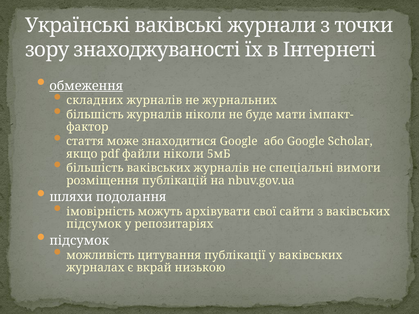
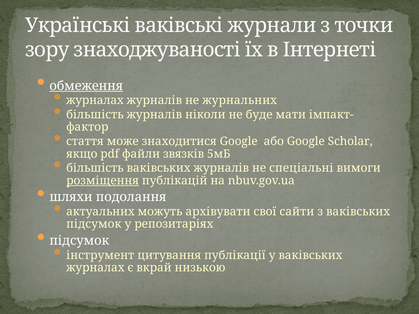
складних: складних -> журналах (95, 101)
файли ніколи: ніколи -> звязків (184, 154)
розміщення underline: none -> present (103, 181)
імовірність: імовірність -> актуальних (100, 212)
можливість: можливість -> інструмент (100, 255)
